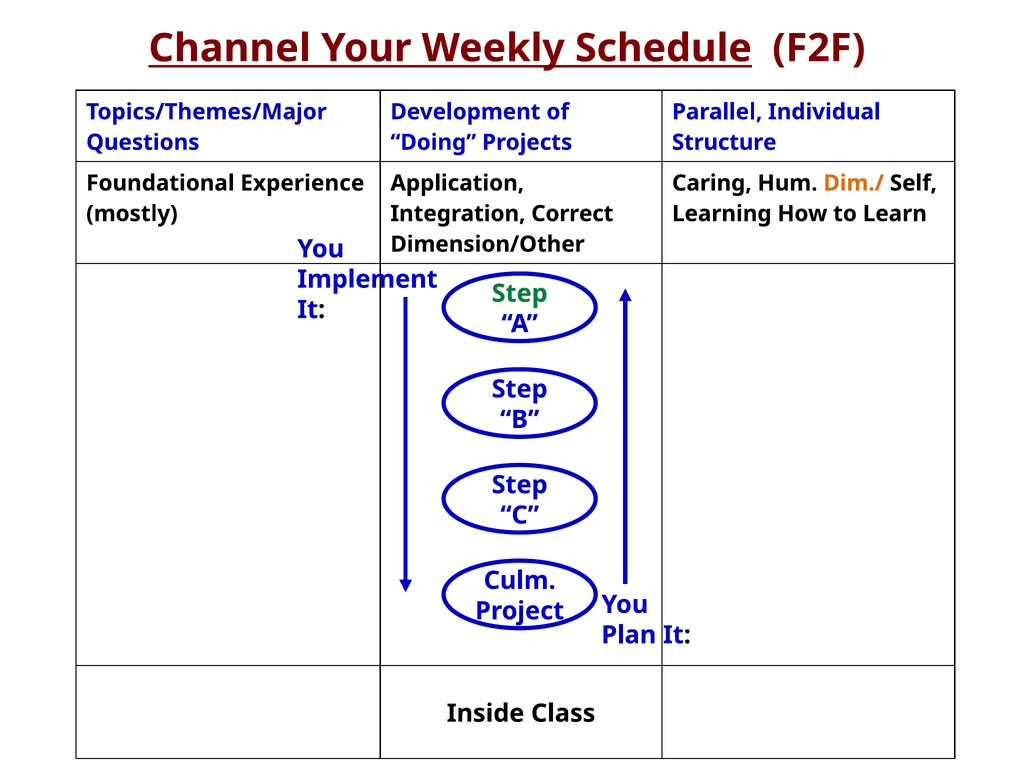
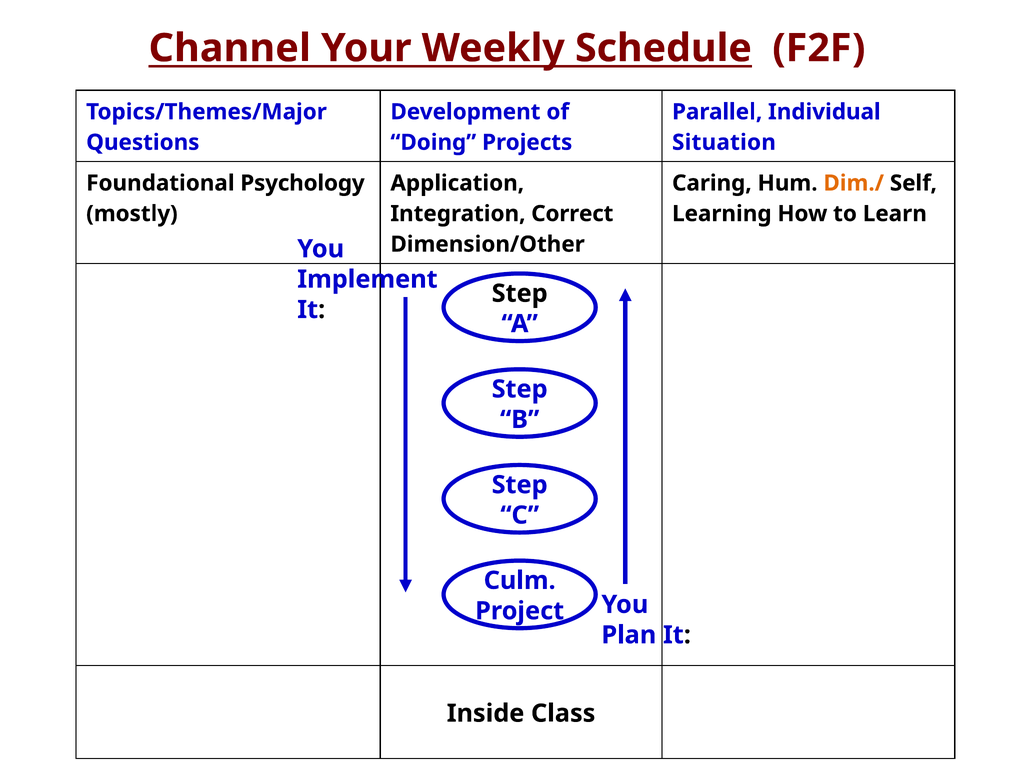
Structure: Structure -> Situation (724, 143)
Experience: Experience -> Psychology (302, 183)
Step colour: green -> black (520, 294)
